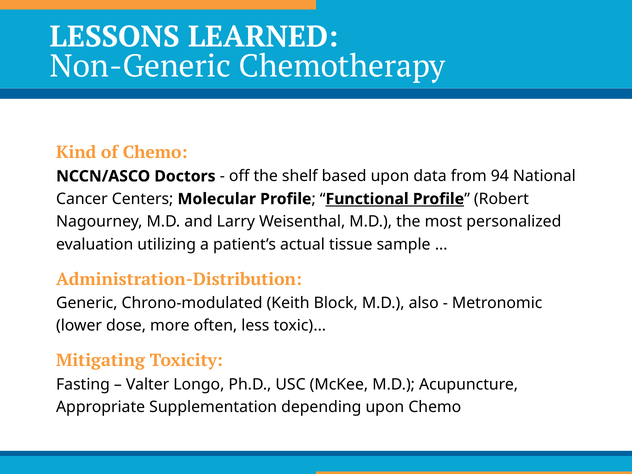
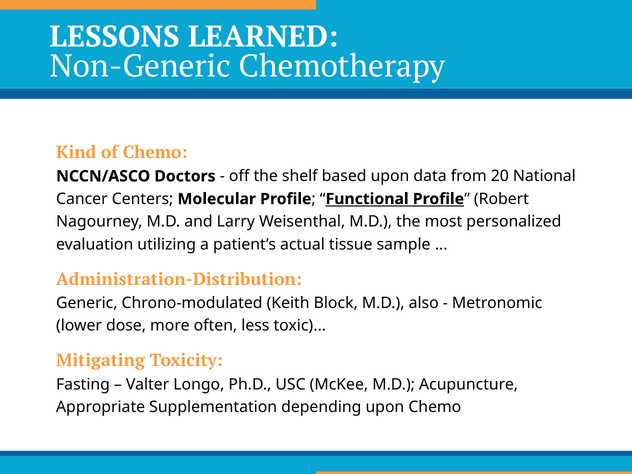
94: 94 -> 20 (500, 176)
